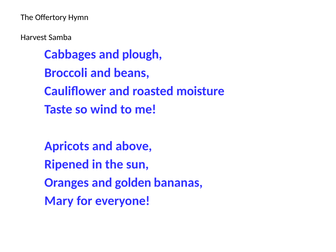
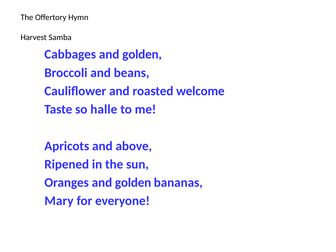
Cabbages and plough: plough -> golden (142, 54)
moisture: moisture -> welcome (200, 91)
wind: wind -> halle (104, 109)
